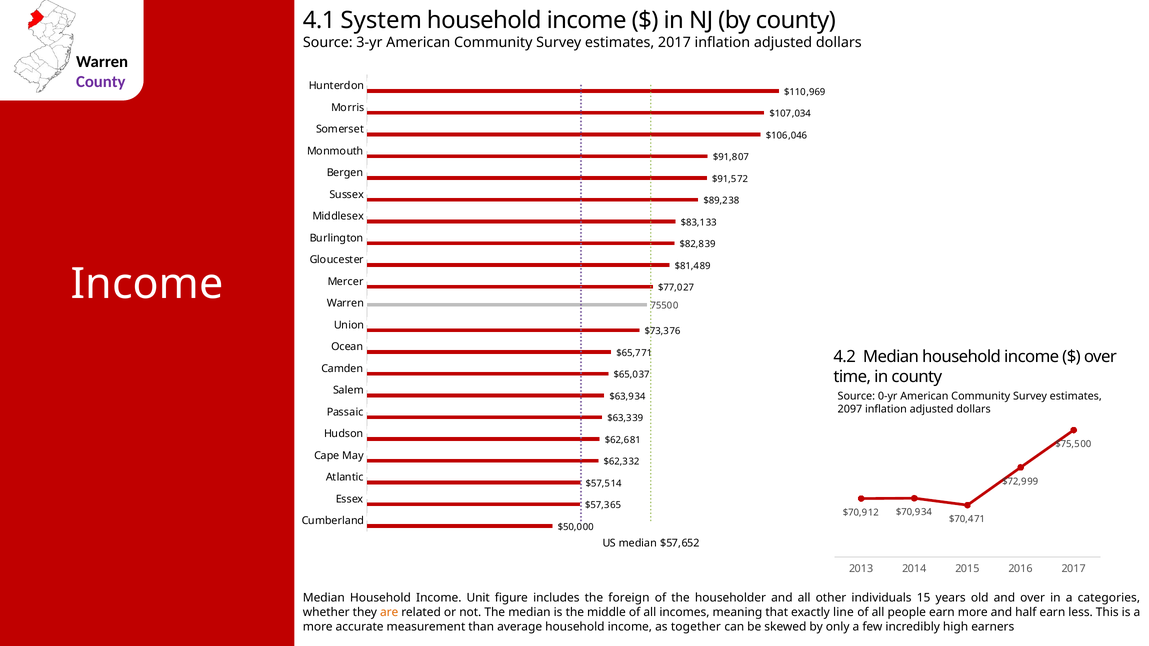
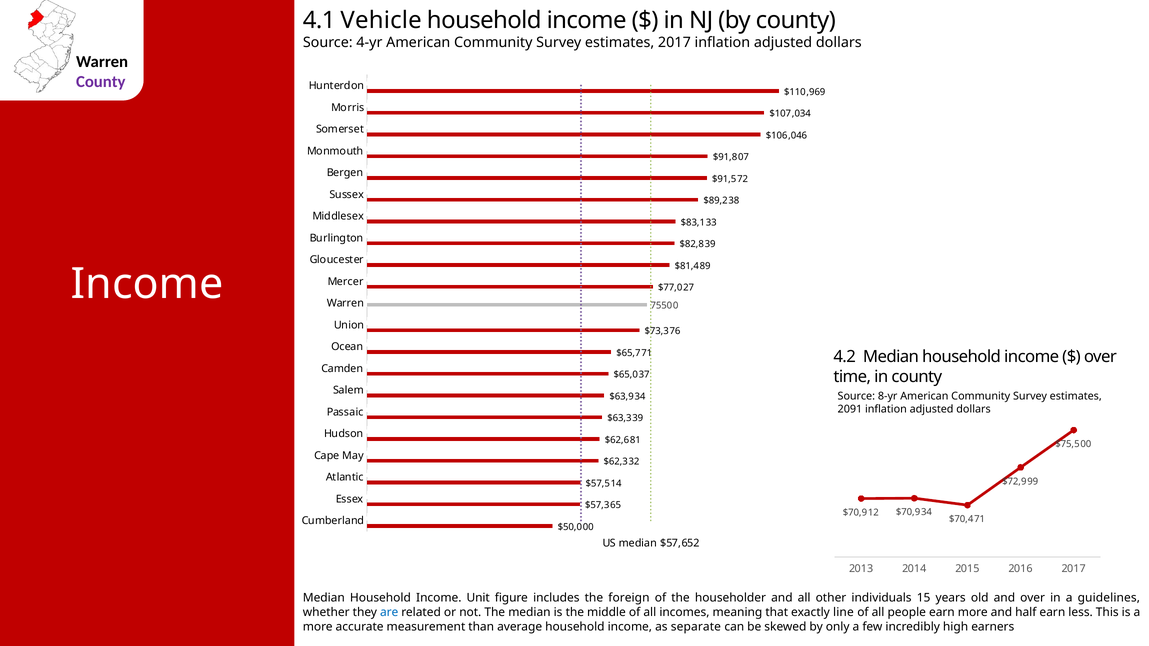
System: System -> Vehicle (381, 20)
3-yr: 3-yr -> 4-yr (369, 43)
0-yr: 0-yr -> 8-yr (888, 396)
2097: 2097 -> 2091 (850, 409)
categories: categories -> guidelines (1109, 598)
are colour: orange -> blue (389, 613)
together: together -> separate (696, 627)
